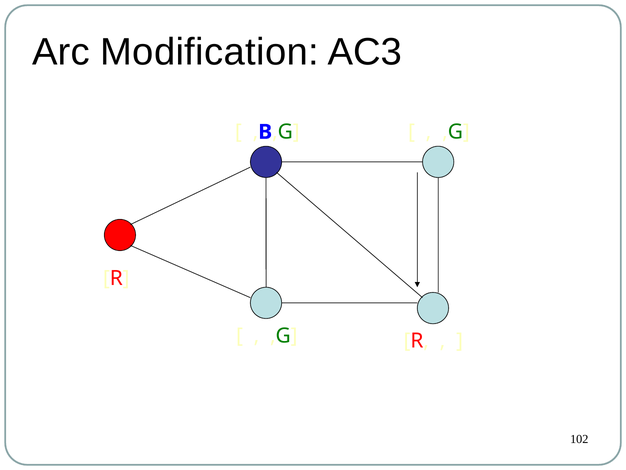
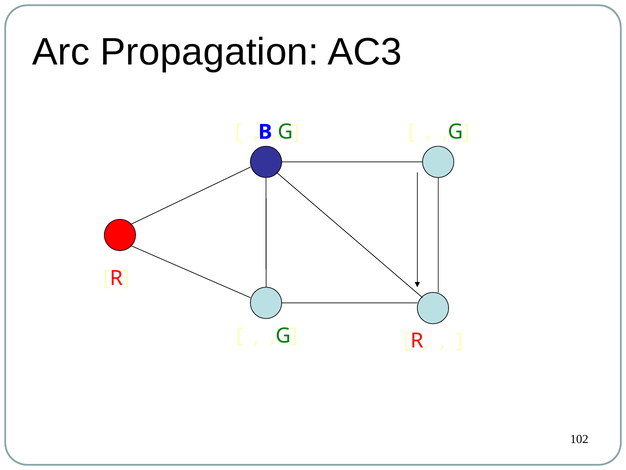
Modification: Modification -> Propagation (210, 52)
